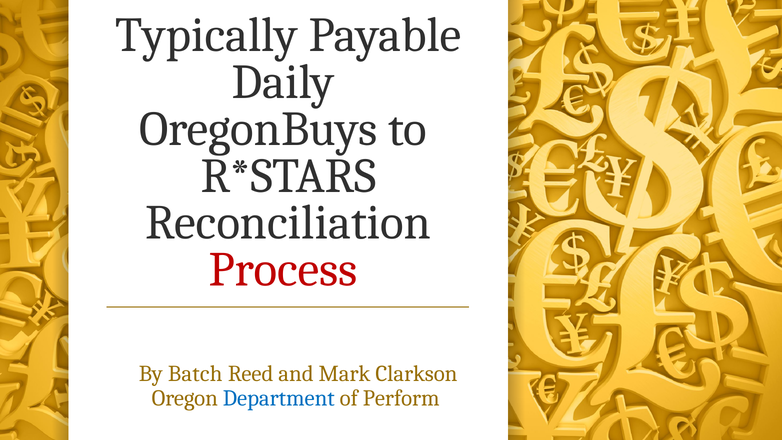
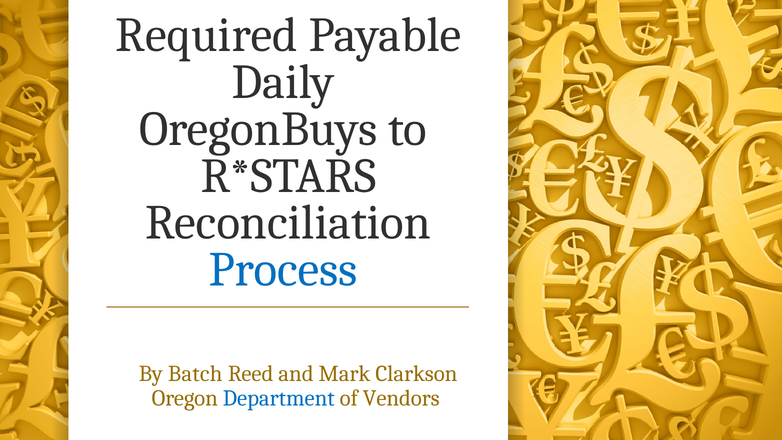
Typically: Typically -> Required (207, 35)
Process colour: red -> blue (283, 270)
Perform: Perform -> Vendors (401, 398)
